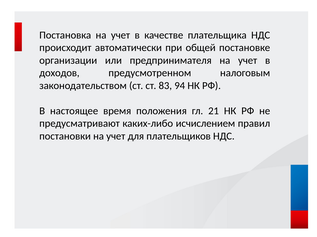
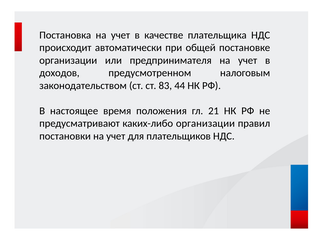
94: 94 -> 44 (180, 86)
каких-либо исчислением: исчислением -> организации (205, 124)
